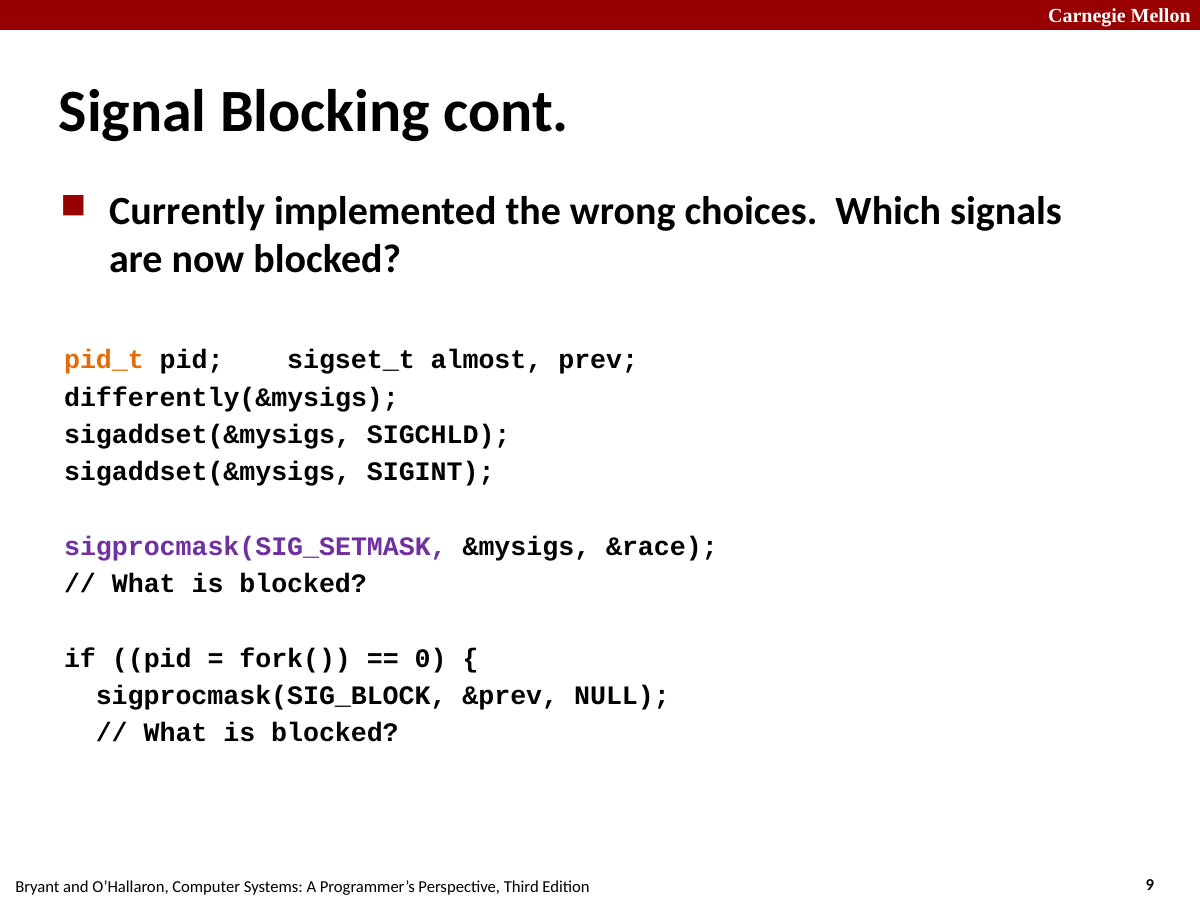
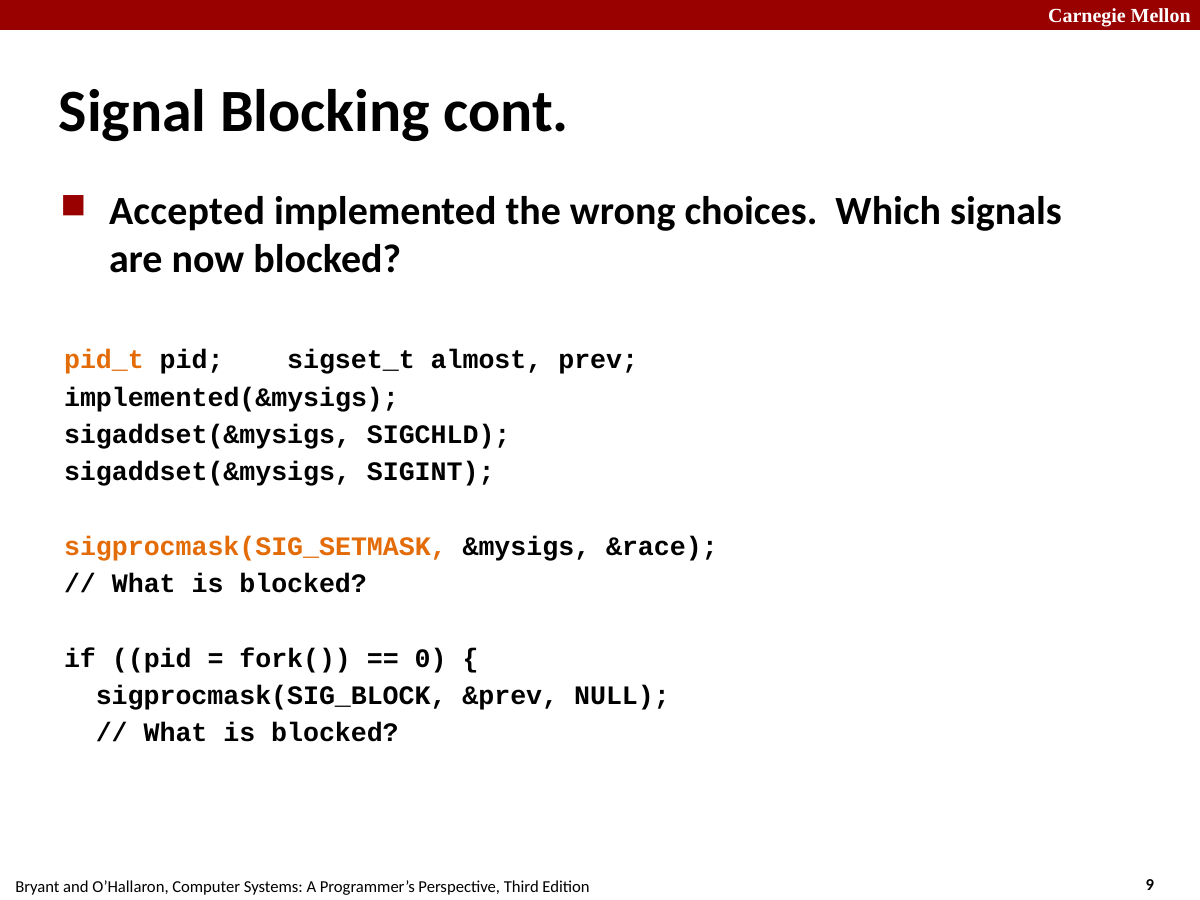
Currently: Currently -> Accepted (187, 212)
differently(&mysigs: differently(&mysigs -> implemented(&mysigs (231, 397)
sigprocmask(SIG_SETMASK colour: purple -> orange (255, 547)
